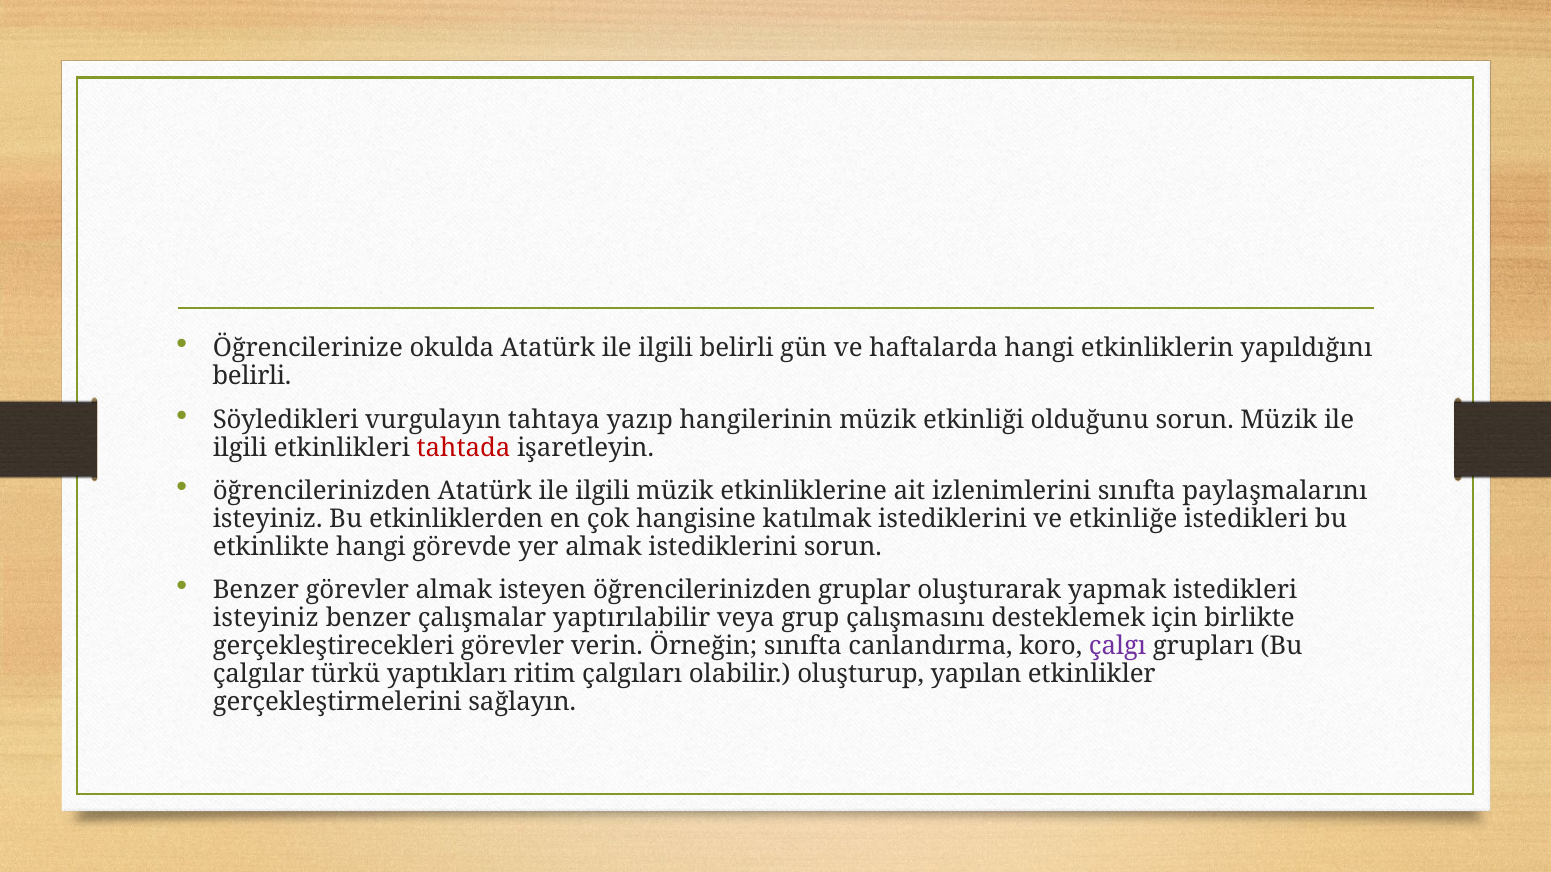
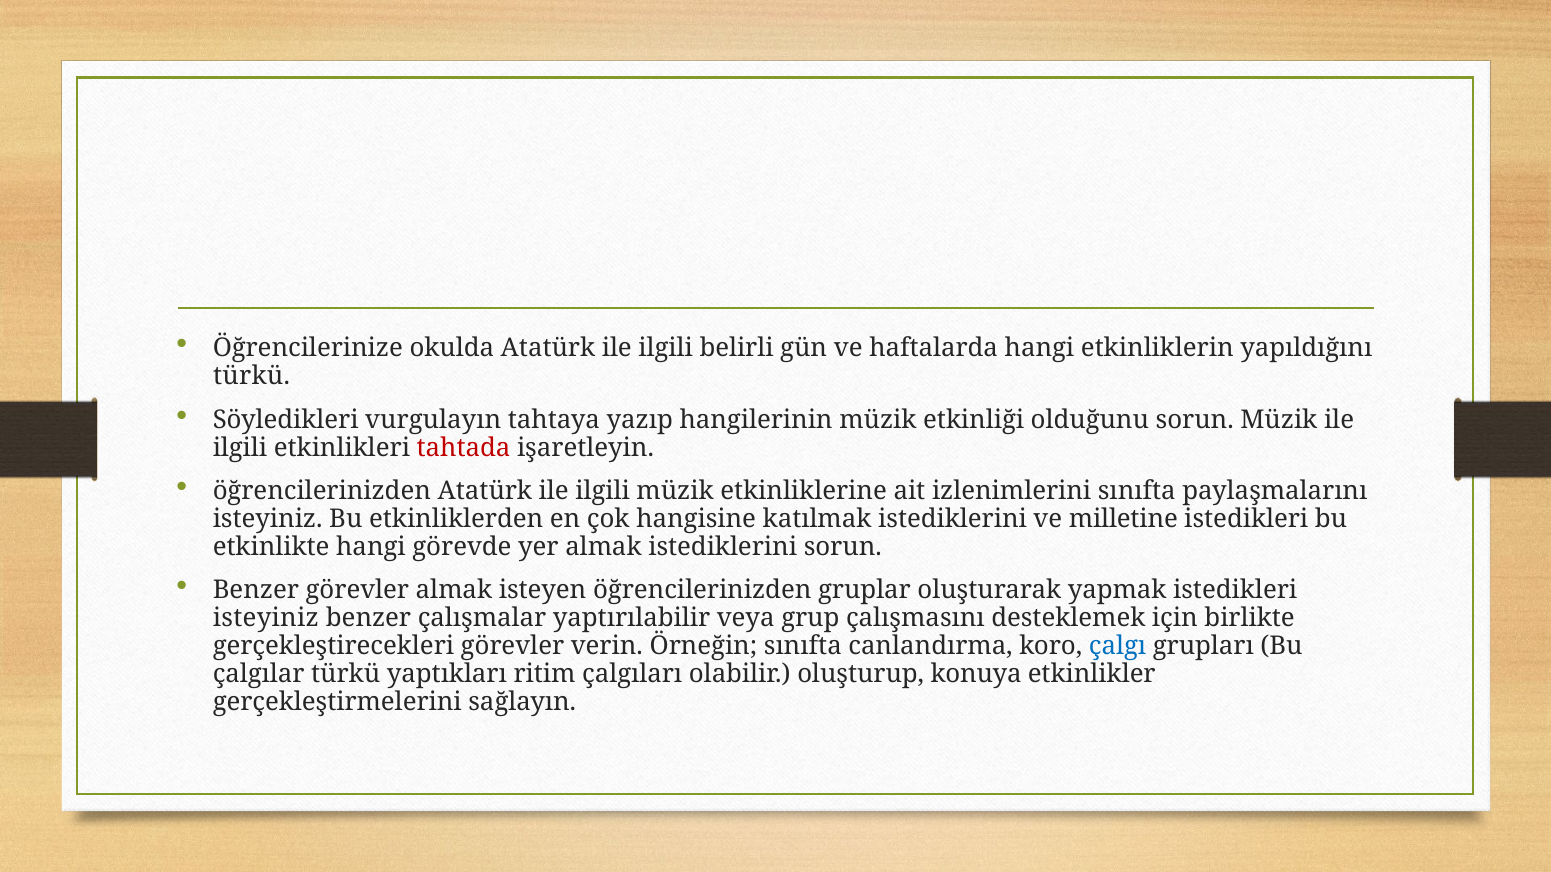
belirli: belirli -> türkü (252, 376)
etkinliğe: etkinliğe -> milletine (1123, 519)
çalgı colour: purple -> blue (1118, 646)
yapılan: yapılan -> konuya (976, 674)
